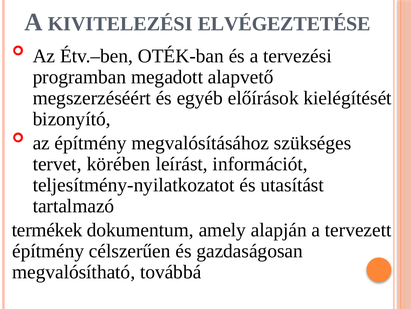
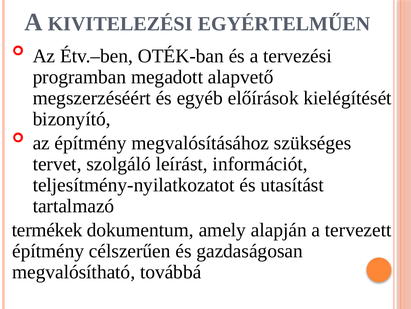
ELVÉGEZTETÉSE: ELVÉGEZTETÉSE -> EGYÉRTELMŰEN (284, 24)
körében: körében -> szolgáló (119, 164)
